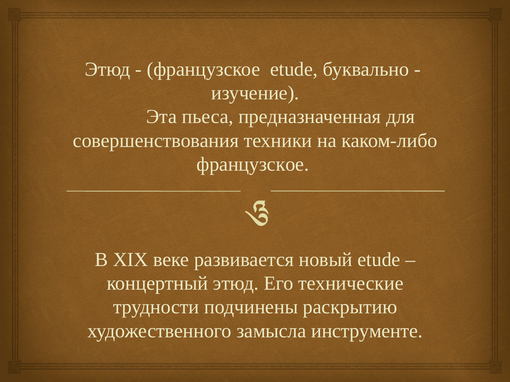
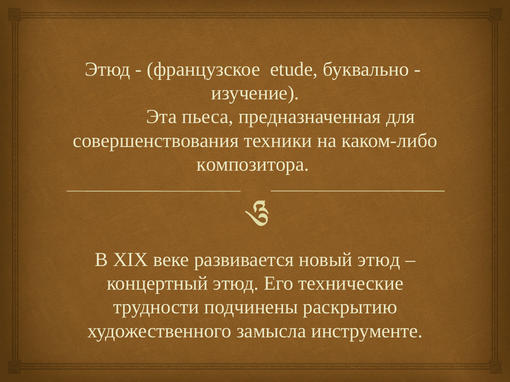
французское: французское -> композитора (253, 165)
новый etude: etude -> этюд (379, 260)
